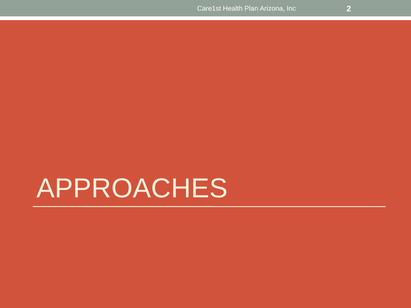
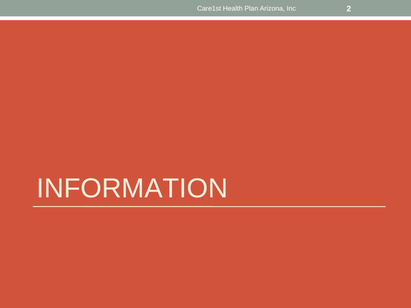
APPROACHES: APPROACHES -> INFORMATION (132, 188)
